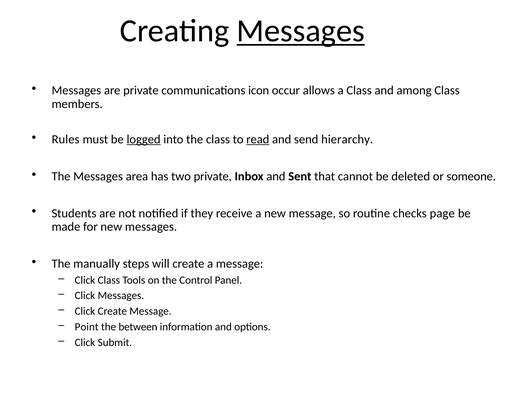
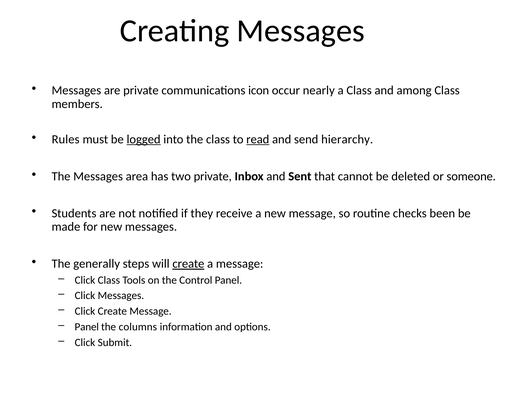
Messages underline: present -> none (301, 31)
allows: allows -> nearly (319, 90)
page: page -> been (442, 213)
manually: manually -> generally (97, 264)
create underline: none -> present (188, 264)
Point: Point -> Panel (87, 327)
between: between -> columns (138, 327)
